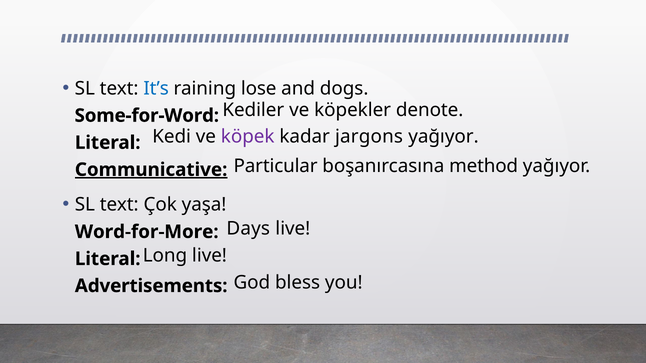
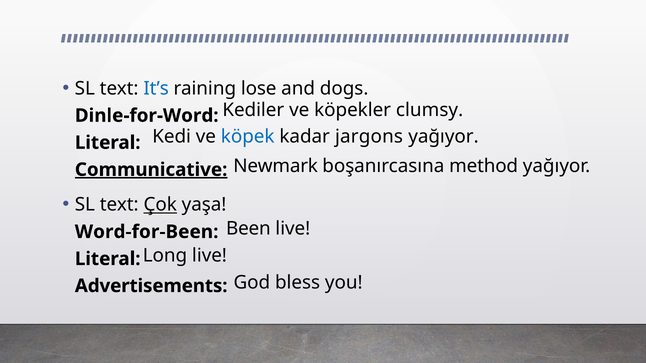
denote: denote -> clumsy (430, 110)
Some-for-Word: Some-for-Word -> Dinle-for-Word (147, 116)
köpek colour: purple -> blue (248, 137)
Particular: Particular -> Newmark (276, 166)
Çok underline: none -> present (160, 205)
Days: Days -> Been (248, 229)
Word-for-More: Word-for-More -> Word-for-Been (147, 232)
